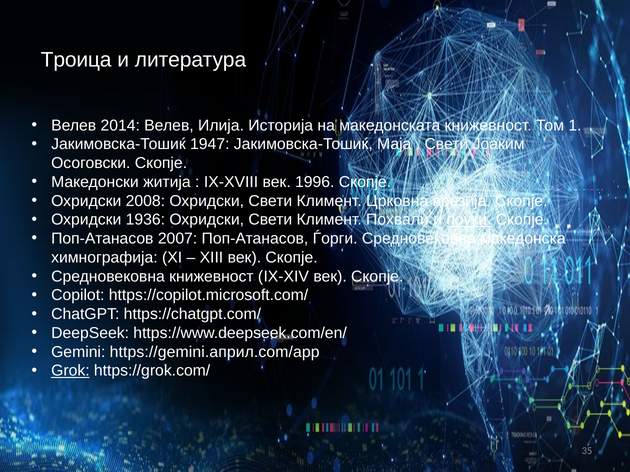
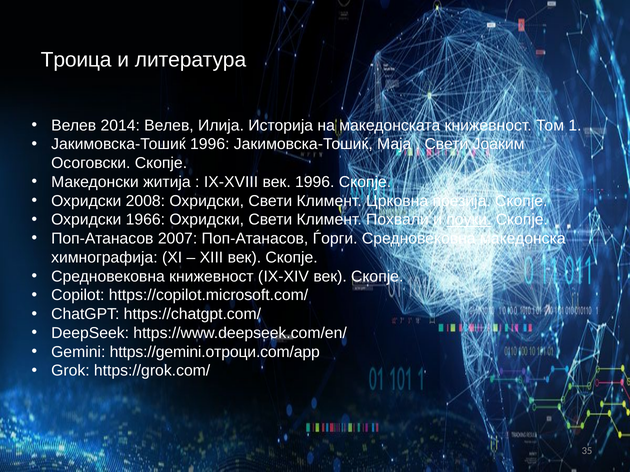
Јакимовска-Тошиќ 1947: 1947 -> 1996 (210, 144)
1936: 1936 -> 1966 (145, 220)
https://gemini.април.com/app: https://gemini.април.com/app -> https://gemini.отроци.com/app (215, 352)
Grok underline: present -> none (70, 371)
